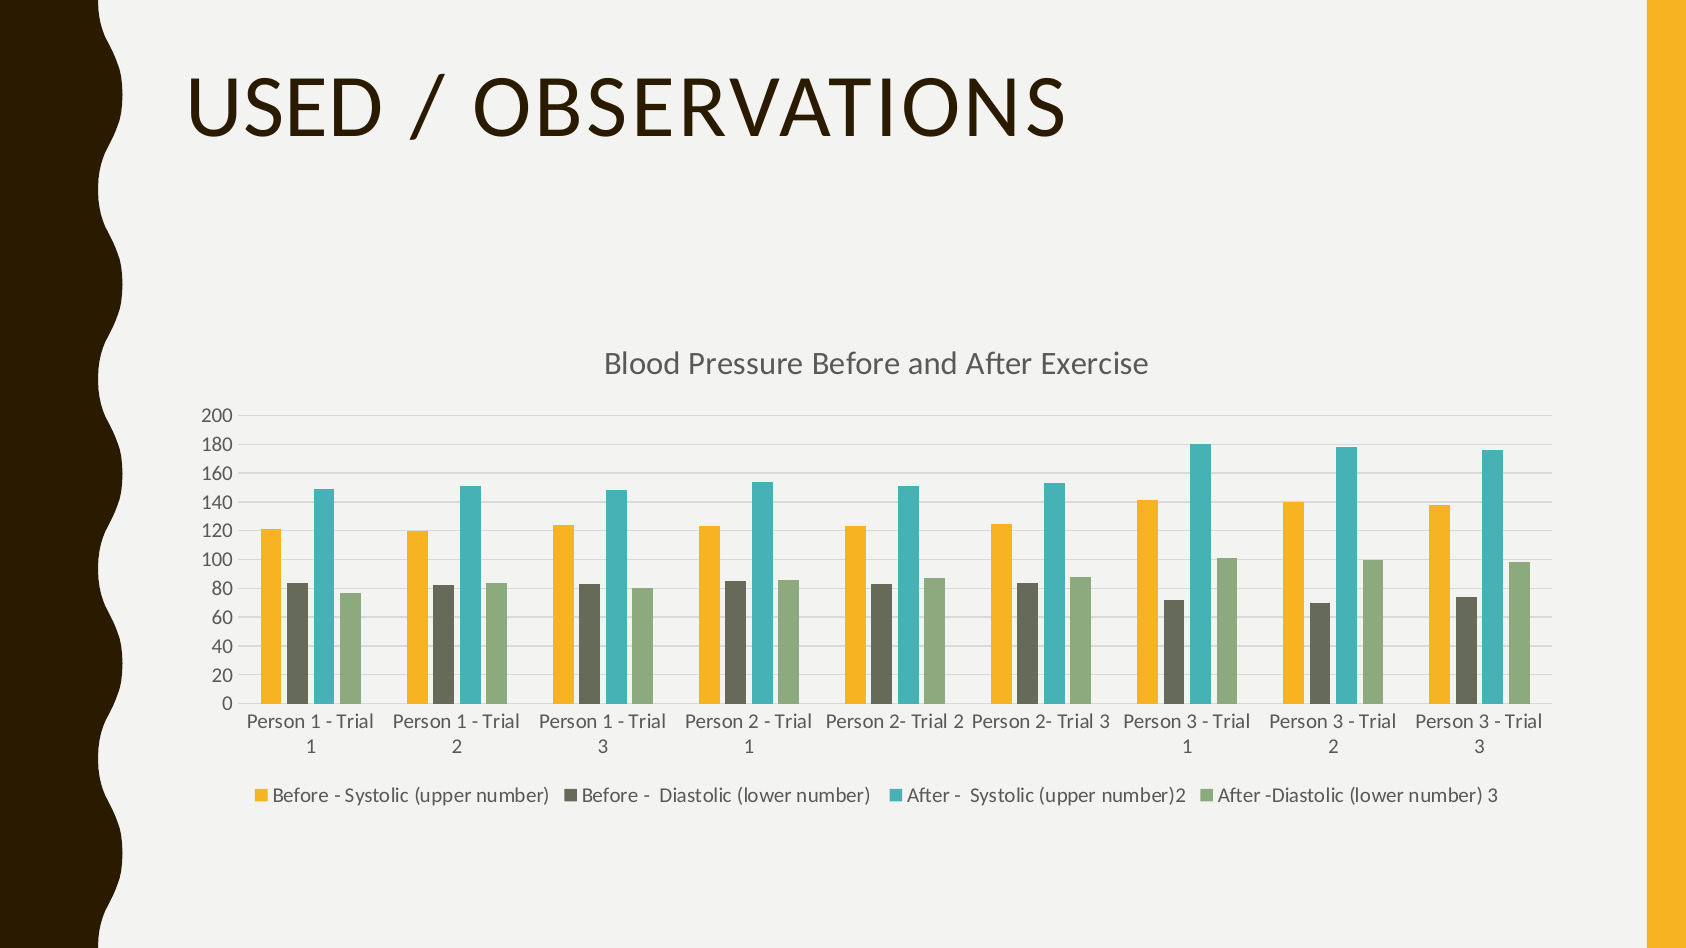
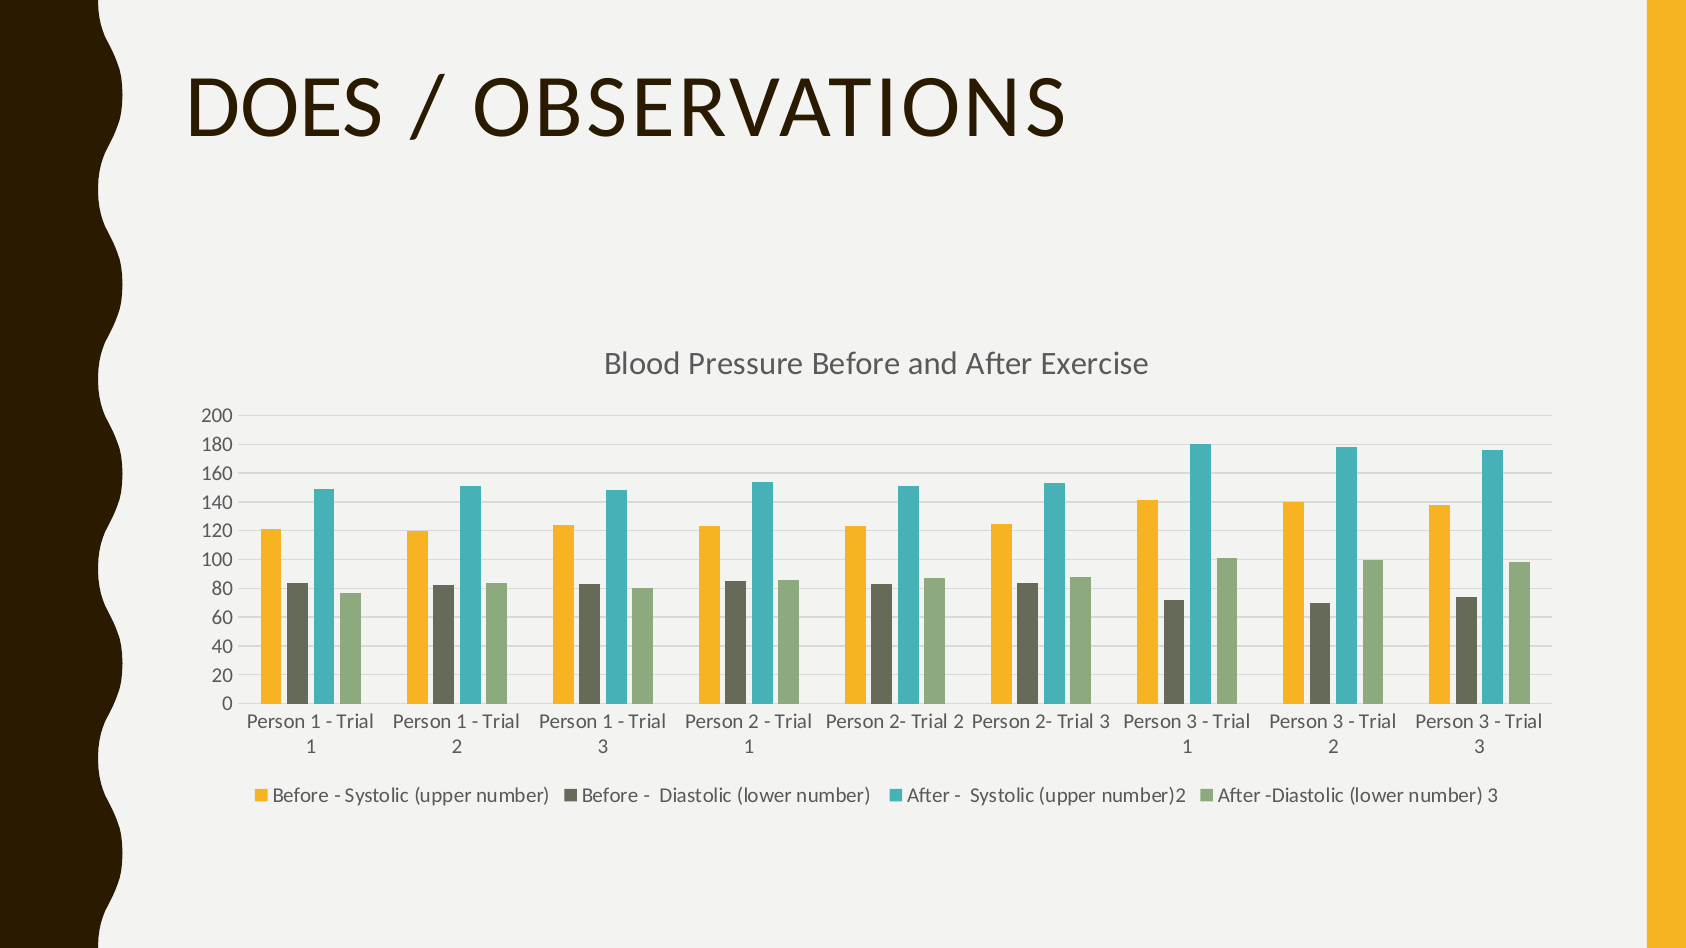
USED: USED -> DOES (285, 107)
